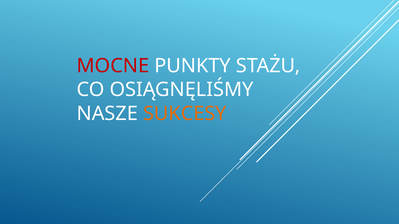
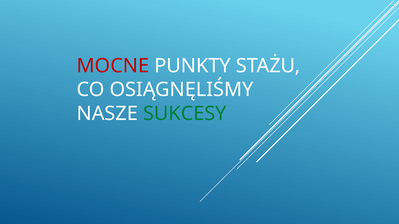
SUKCESY colour: orange -> green (185, 114)
